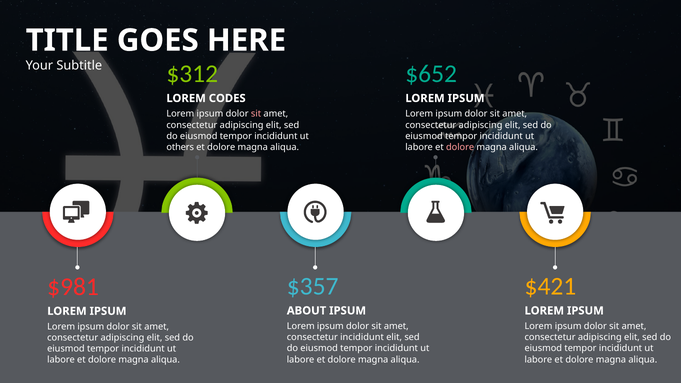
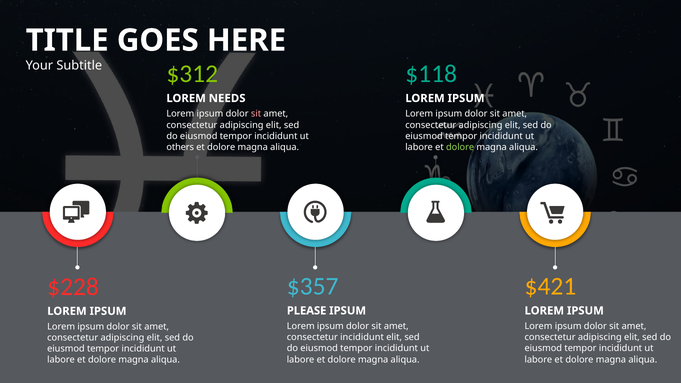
$652: $652 -> $118 (431, 74)
CODES: CODES -> NEEDS (227, 98)
dolore colour: pink -> light green (460, 147)
$981: $981 -> $228 (73, 287)
ABOUT: ABOUT -> PLEASE (307, 311)
